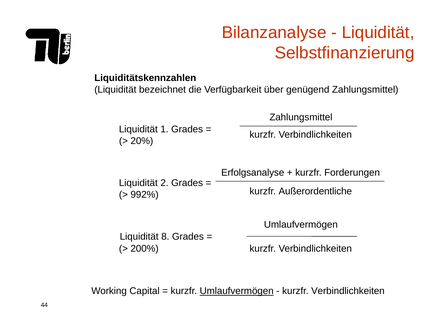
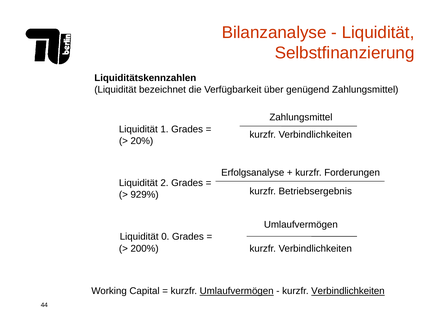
992%: 992% -> 929% (145, 195)
Außerordentliche: Außerordentliche -> Betriebsergebnis (315, 191)
8: 8 -> 0 (165, 237)
Verbindlichkeiten underline: none -> present (348, 292)
